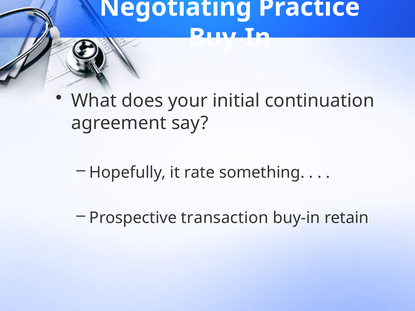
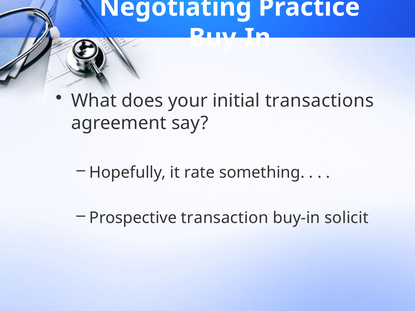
continuation: continuation -> transactions (320, 101)
retain: retain -> solicit (346, 218)
